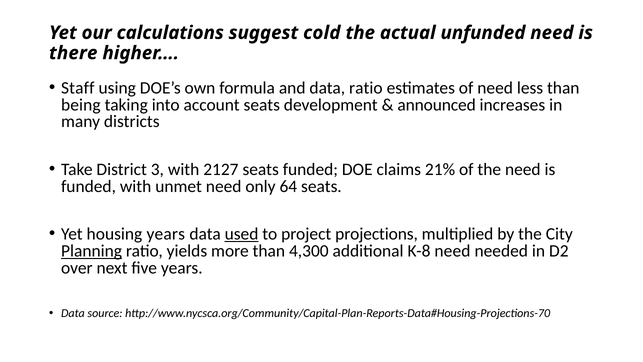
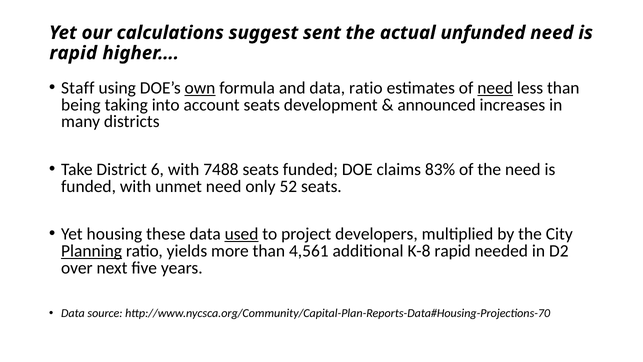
cold: cold -> sent (322, 33)
there: there -> rapid (73, 53)
own underline: none -> present (200, 88)
need underline: none -> present (495, 88)
3: 3 -> 6 (157, 169)
2127: 2127 -> 7488 (221, 169)
21%: 21% -> 83% (440, 169)
64: 64 -> 52 (288, 186)
housing years: years -> these (166, 234)
projections: projections -> developers (376, 234)
4,300: 4,300 -> 4,561 (309, 251)
K-8 need: need -> rapid (453, 251)
